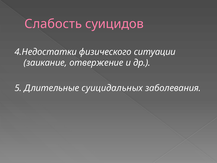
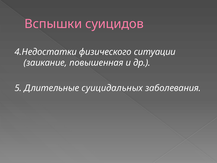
Слабость: Слабость -> Вспышки (53, 24)
отвержение: отвержение -> повышенная (96, 63)
